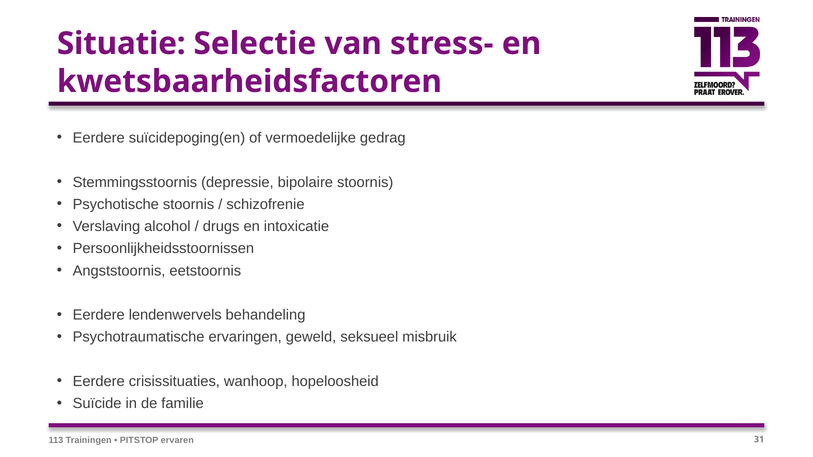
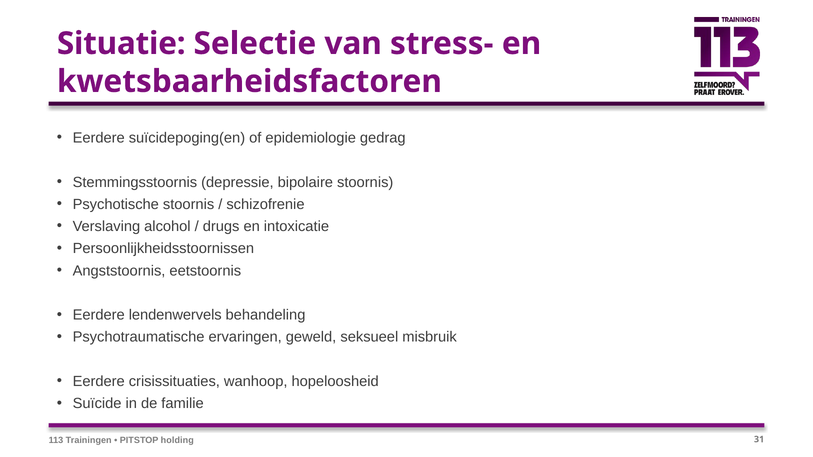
vermoedelijke: vermoedelijke -> epidemiologie (311, 138)
ervaren: ervaren -> holding (177, 440)
